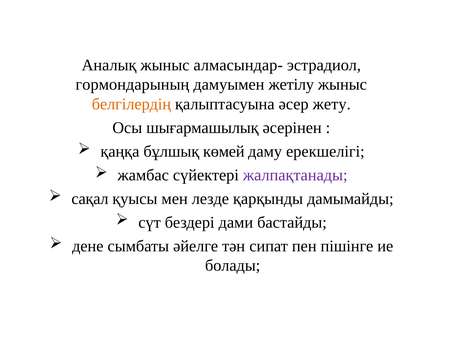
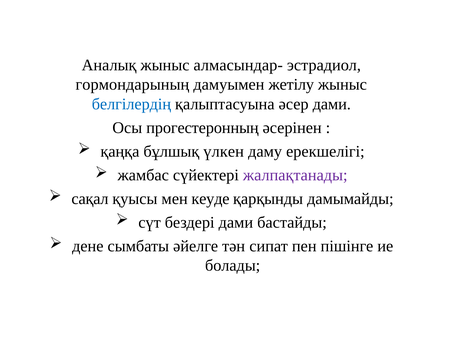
белгілердің colour: orange -> blue (131, 104)
әсер жету: жету -> дами (332, 104)
шығармашылық: шығармашылық -> прогестеронның (202, 128)
көмей: көмей -> үлкен (224, 151)
лезде: лезде -> кеуде (210, 198)
